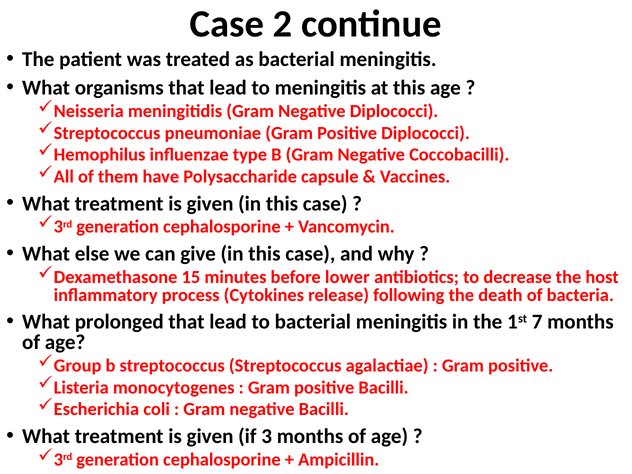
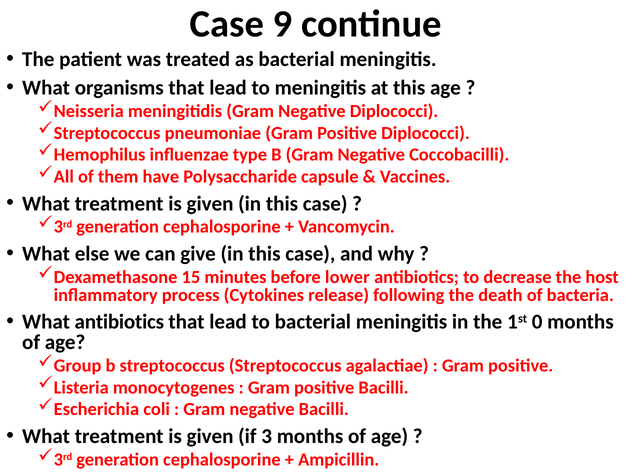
2: 2 -> 9 (283, 24)
What prolonged: prolonged -> antibiotics (119, 322)
7: 7 -> 0 (537, 322)
